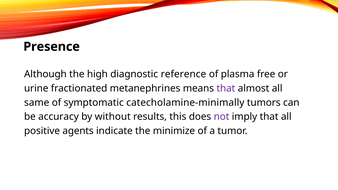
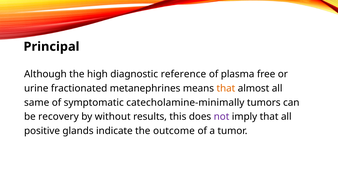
Presence: Presence -> Principal (51, 47)
that colour: purple -> orange (226, 88)
accuracy: accuracy -> recovery (58, 117)
agents: agents -> glands (78, 131)
minimize: minimize -> outcome (174, 131)
